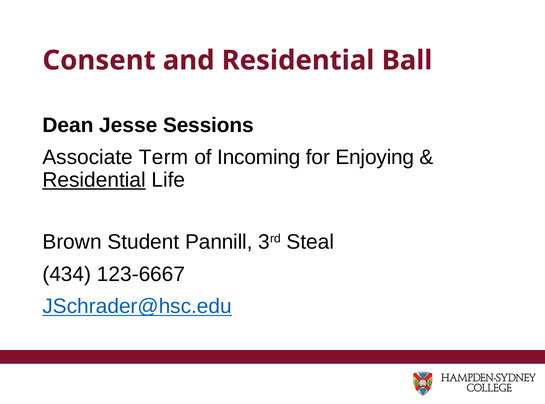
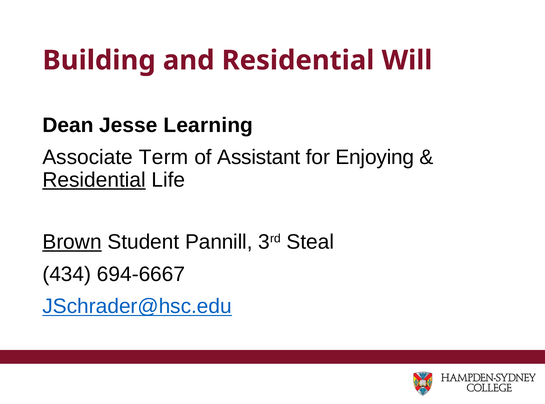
Consent: Consent -> Building (99, 60)
Ball: Ball -> Will (407, 60)
Sessions: Sessions -> Learning (208, 125)
Incoming: Incoming -> Assistant (259, 157)
Brown underline: none -> present (72, 242)
123-6667: 123-6667 -> 694-6667 (141, 274)
